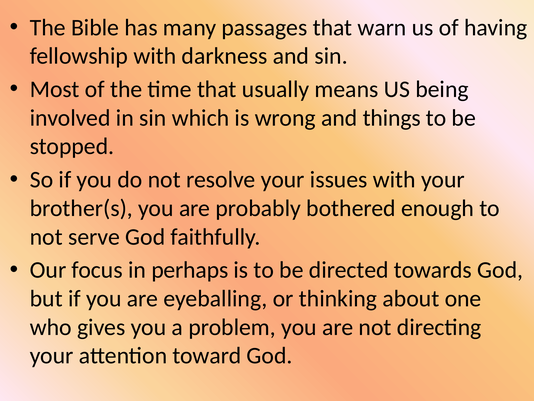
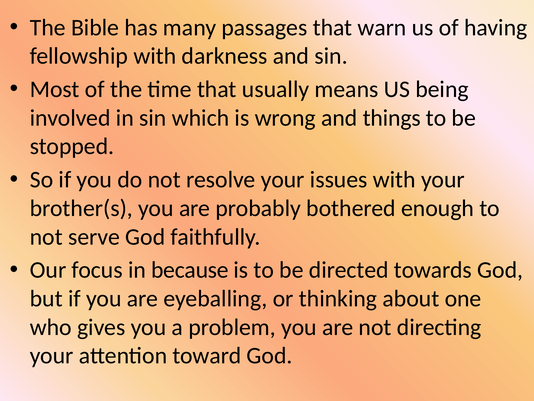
perhaps: perhaps -> because (190, 270)
